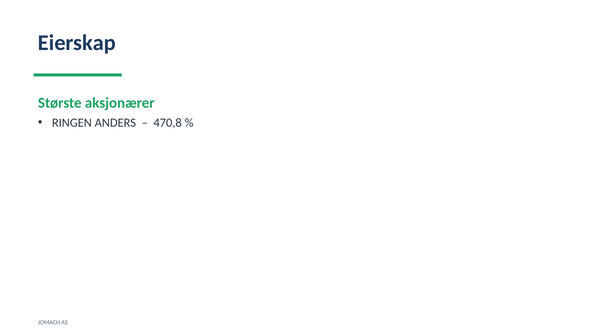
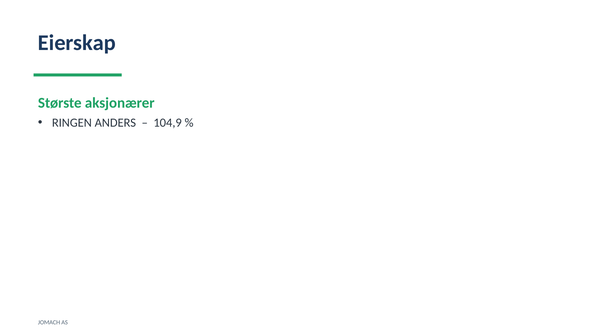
470,8: 470,8 -> 104,9 (168, 123)
